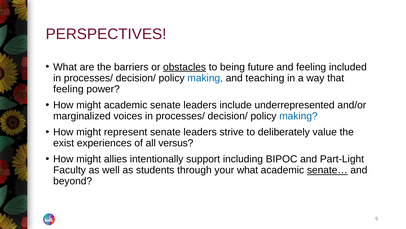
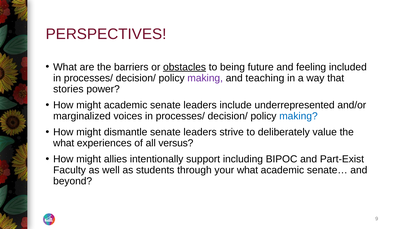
making colour: blue -> purple (205, 78)
feeling: feeling -> stories (68, 89)
represent: represent -> dismantle (126, 132)
exist: exist -> what (64, 143)
Part-Light: Part-Light -> Part-Exist (342, 159)
senate… underline: present -> none (327, 170)
